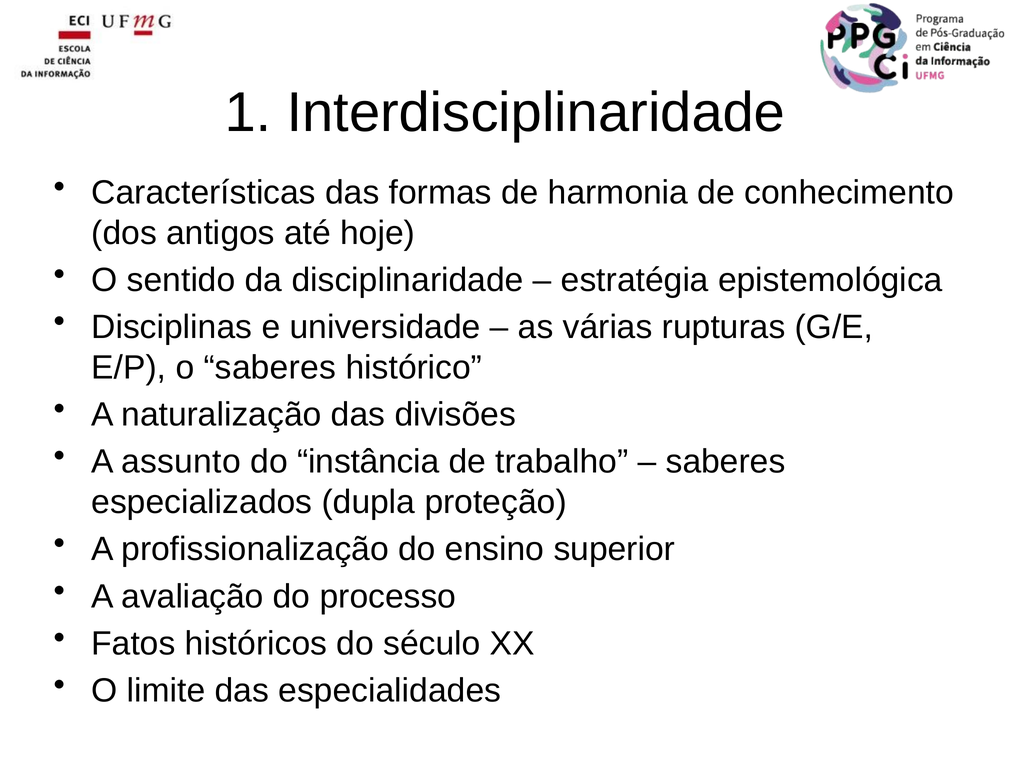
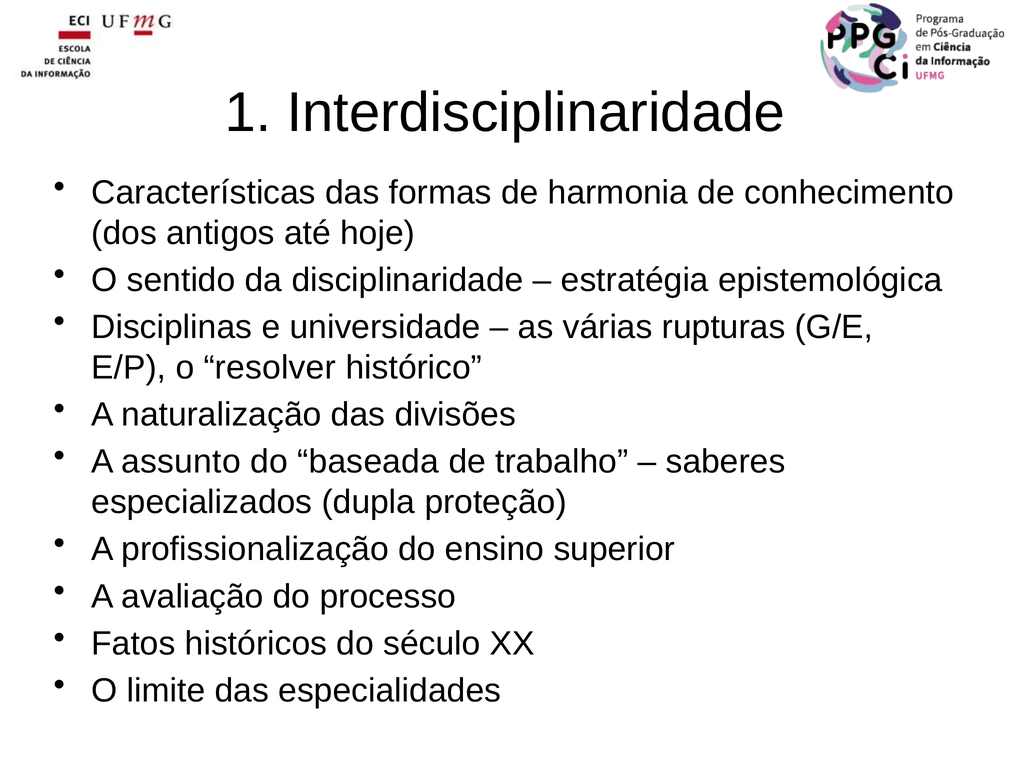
o saberes: saberes -> resolver (270, 368)
instância: instância -> baseada (368, 462)
